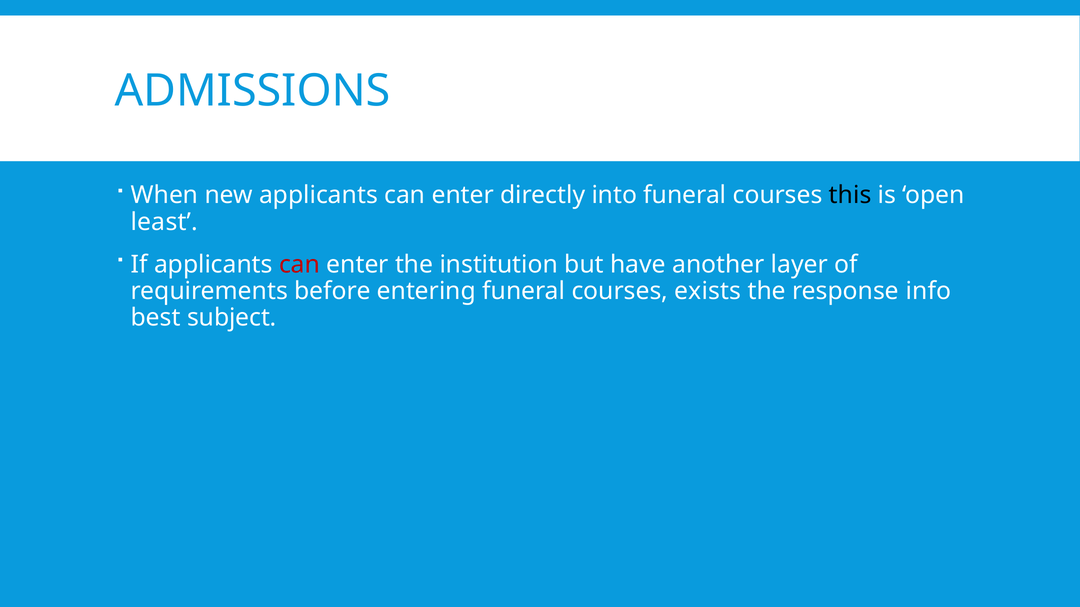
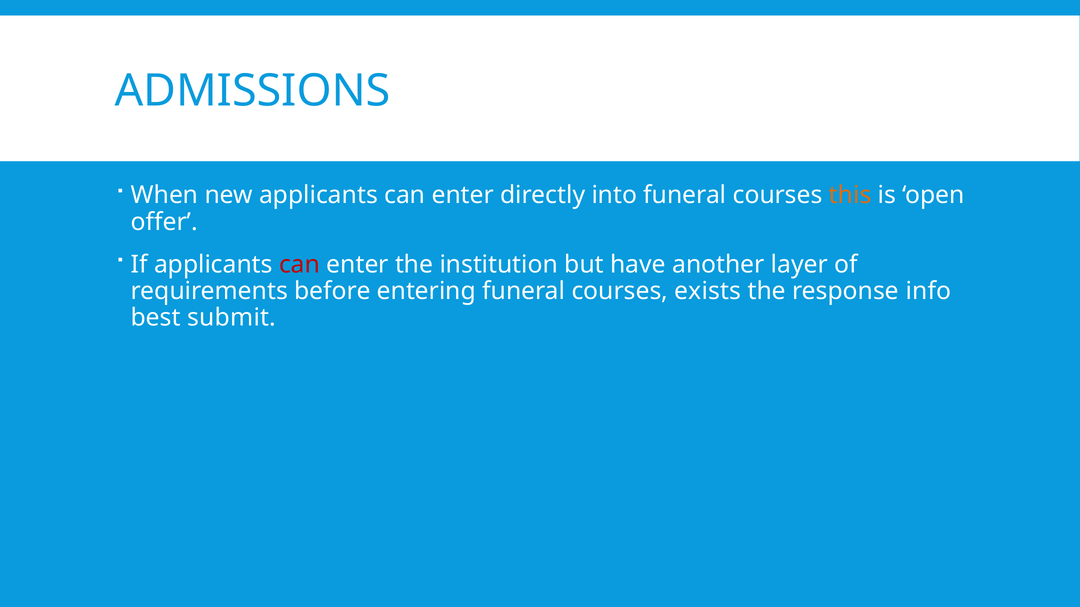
this colour: black -> orange (850, 195)
least: least -> offer (164, 222)
subject: subject -> submit (232, 318)
